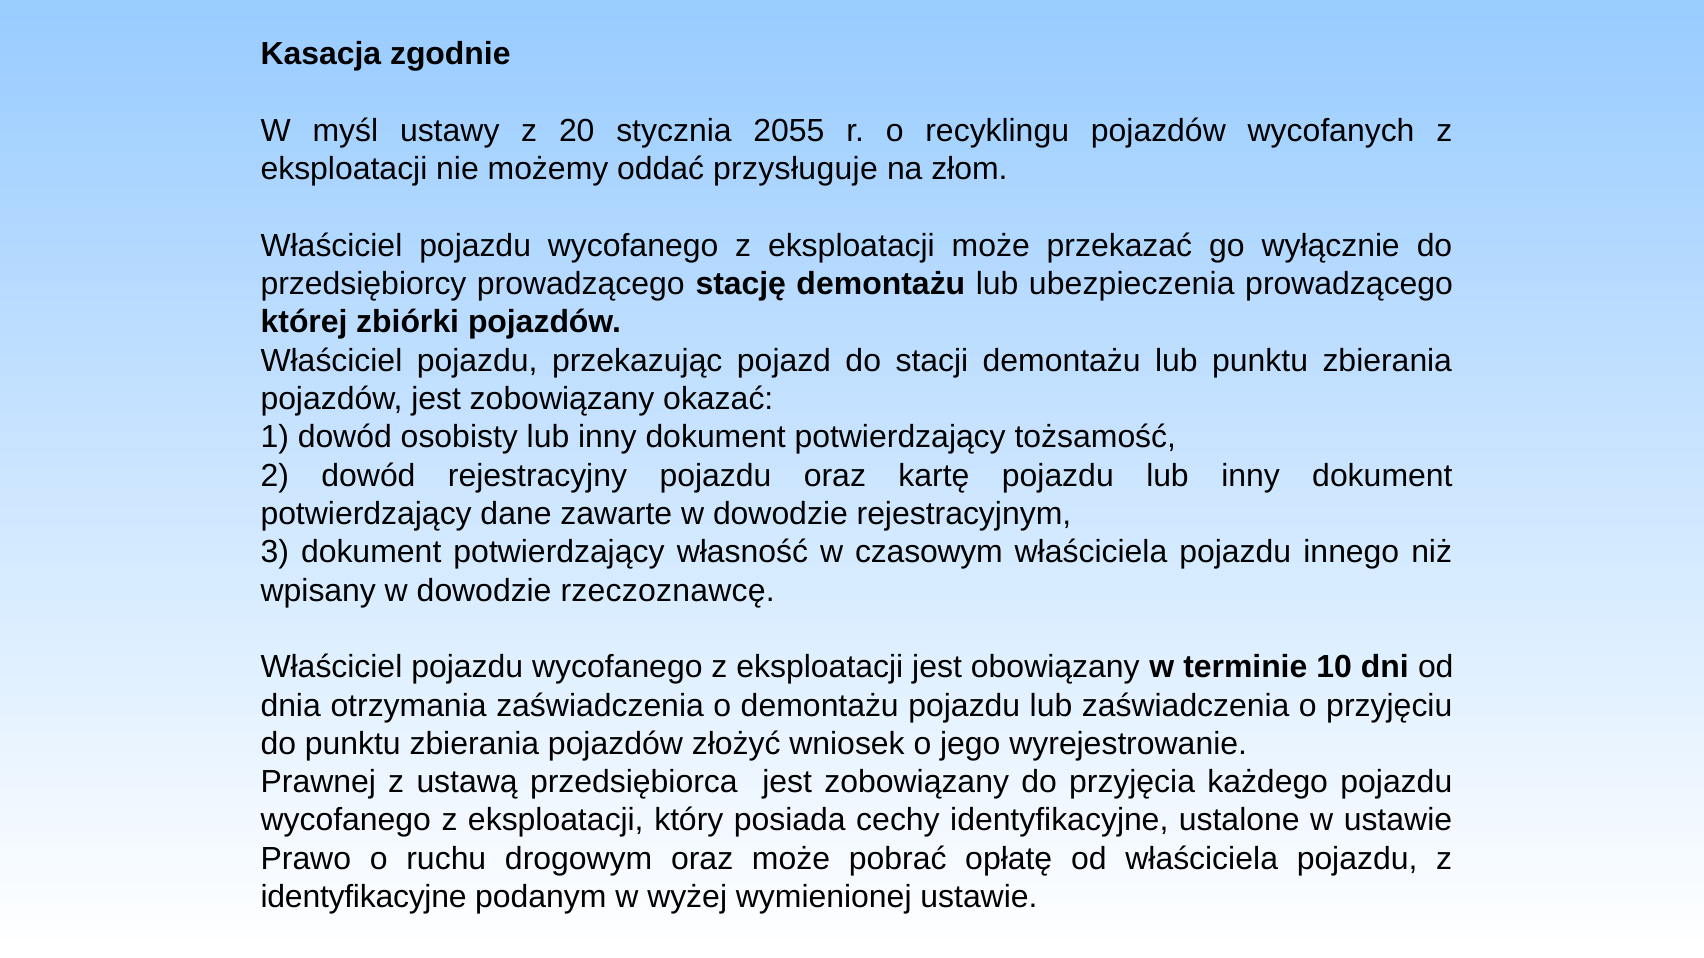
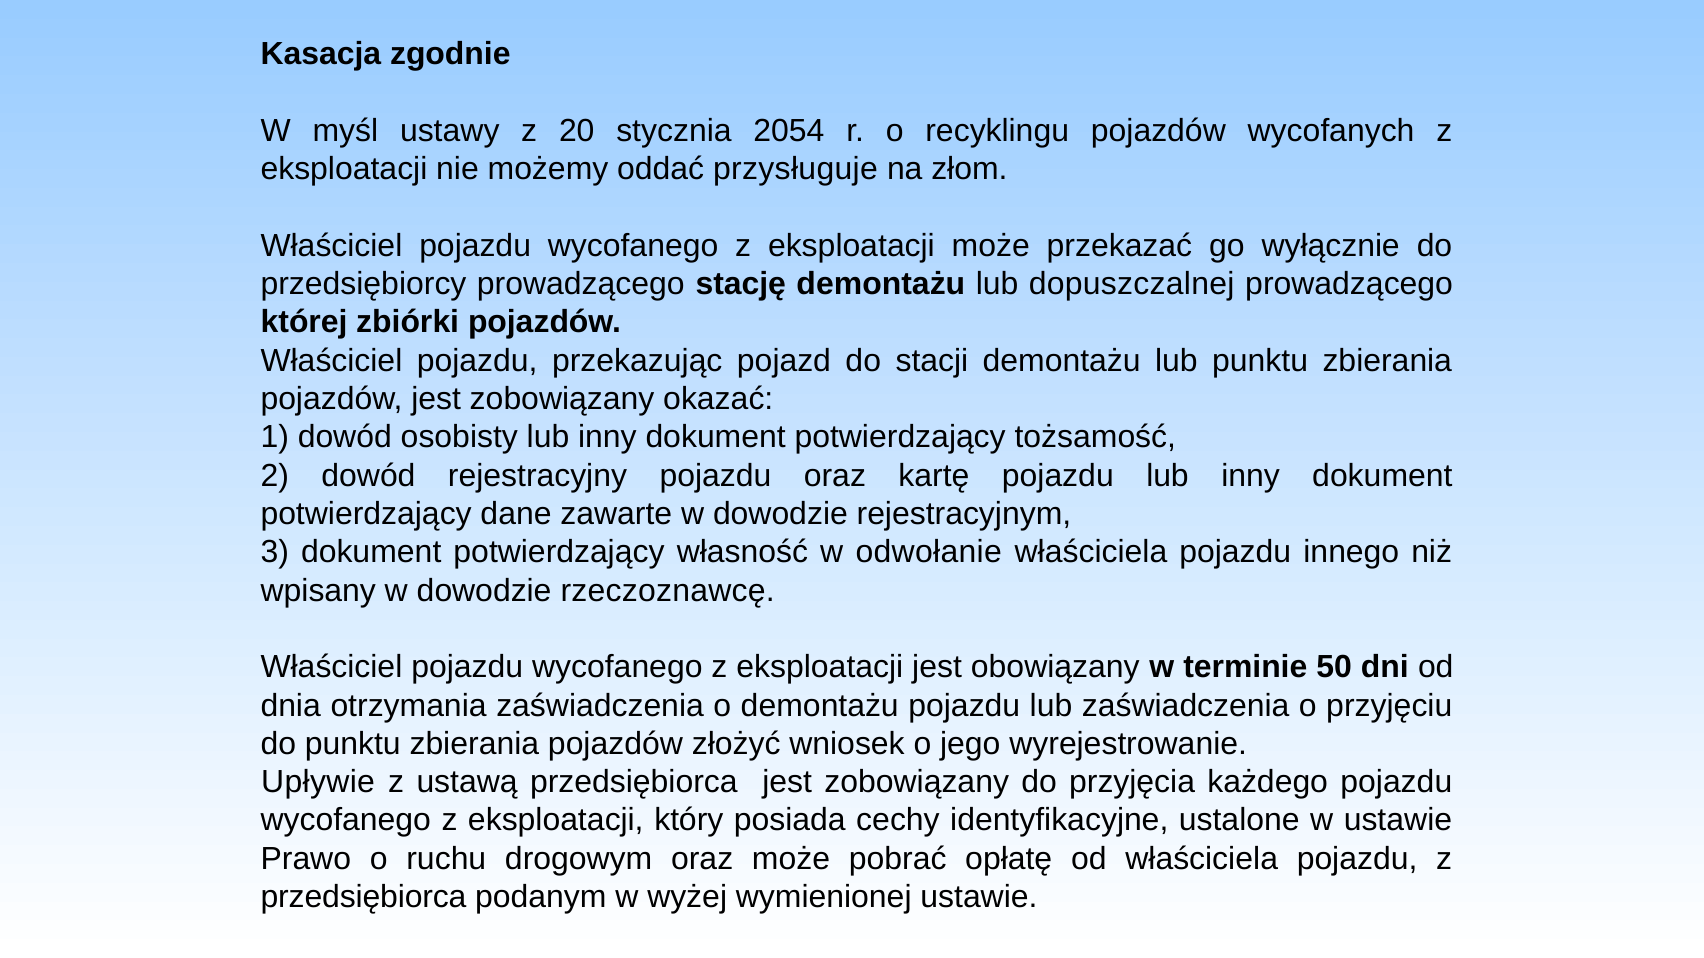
2055: 2055 -> 2054 (789, 131)
ubezpieczenia: ubezpieczenia -> dopuszczalnej (1132, 284)
czasowym: czasowym -> odwołanie (929, 552)
10: 10 -> 50 (1334, 667)
Prawnej: Prawnej -> Upływie (318, 783)
identyfikacyjne: identyfikacyjne -> przedsiębiorca (364, 898)
